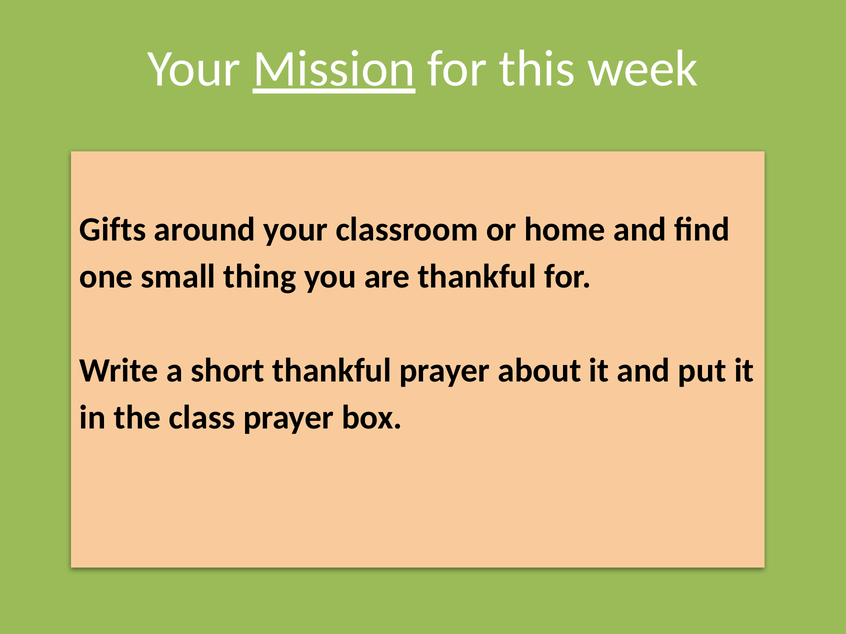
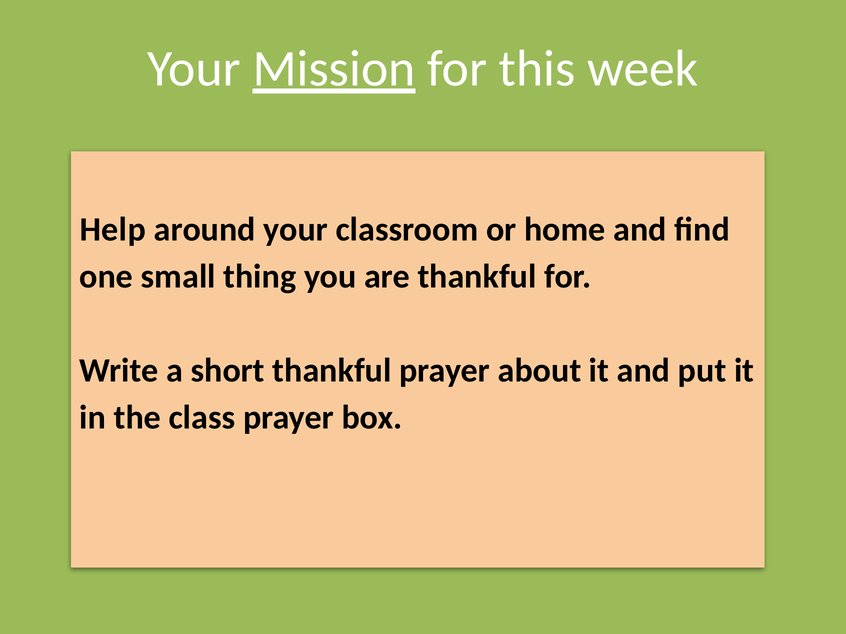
Gifts: Gifts -> Help (113, 230)
